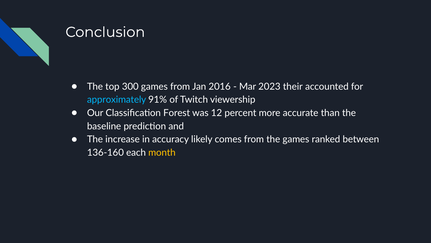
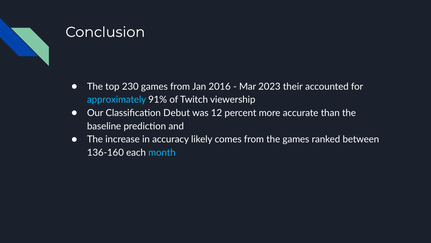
300: 300 -> 230 (130, 86)
Forest: Forest -> Debut (177, 113)
month colour: yellow -> light blue (162, 152)
